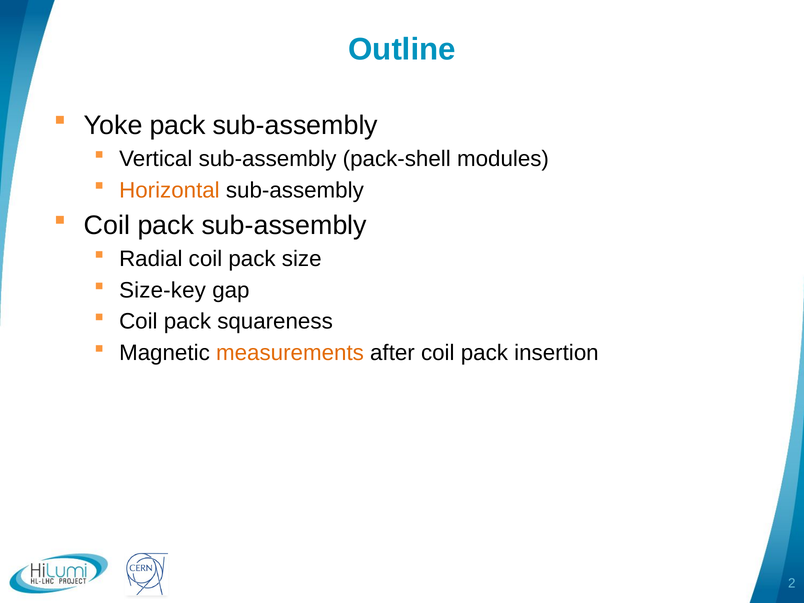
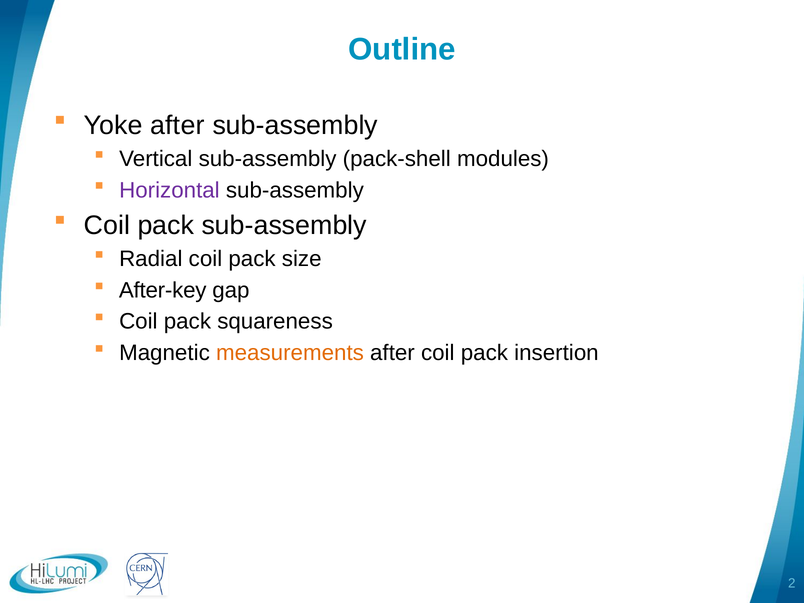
Yoke pack: pack -> after (177, 125)
Horizontal colour: orange -> purple (169, 190)
Size-key: Size-key -> After-key (163, 290)
